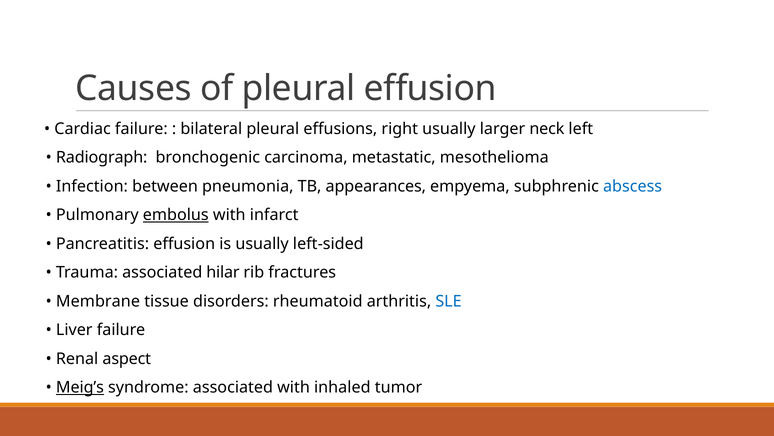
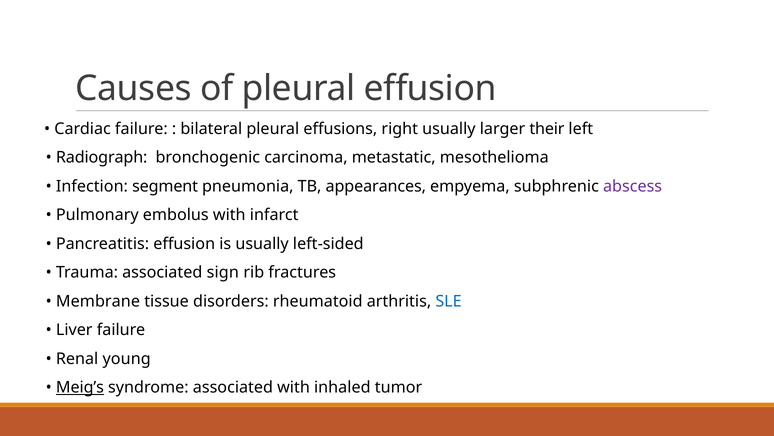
neck: neck -> their (547, 129)
between: between -> segment (165, 186)
abscess colour: blue -> purple (633, 186)
embolus underline: present -> none (176, 215)
hilar: hilar -> sign (223, 272)
aspect: aspect -> young (127, 358)
